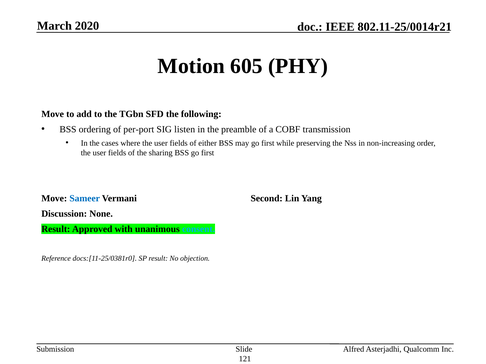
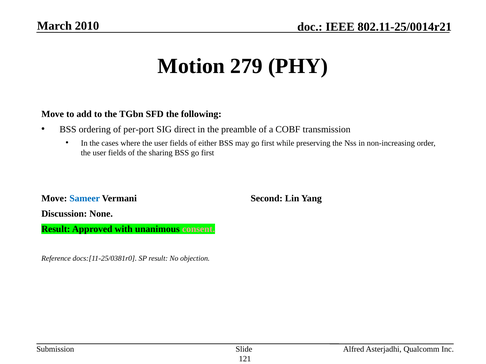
2020: 2020 -> 2010 (87, 26)
605: 605 -> 279 (246, 66)
listen: listen -> direct (185, 129)
consent colour: light blue -> pink (199, 229)
